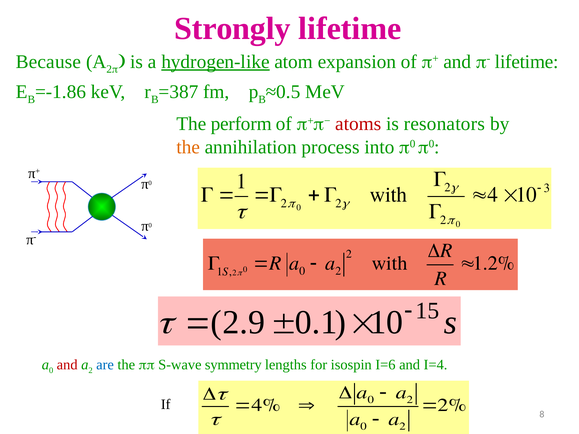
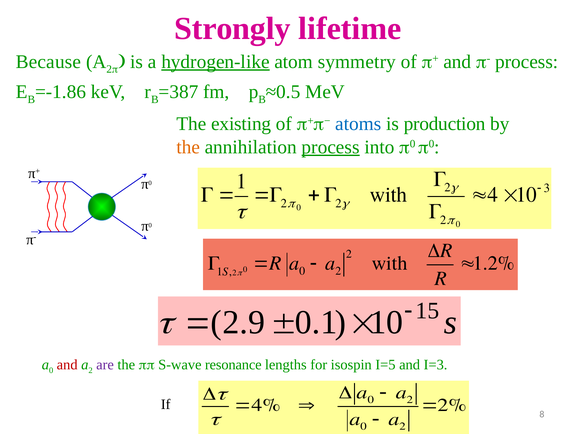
expansion: expansion -> symmetry (357, 62)
lifetime: lifetime -> process (527, 62)
perform: perform -> existing (241, 124)
atoms colour: red -> blue (358, 124)
resonators: resonators -> production (445, 124)
process underline: none -> present (331, 147)
are colour: blue -> purple (105, 365)
symmetry: symmetry -> resonance (233, 365)
I=6: I=6 -> I=5 (385, 365)
I=4: I=4 -> I=3 (436, 365)
